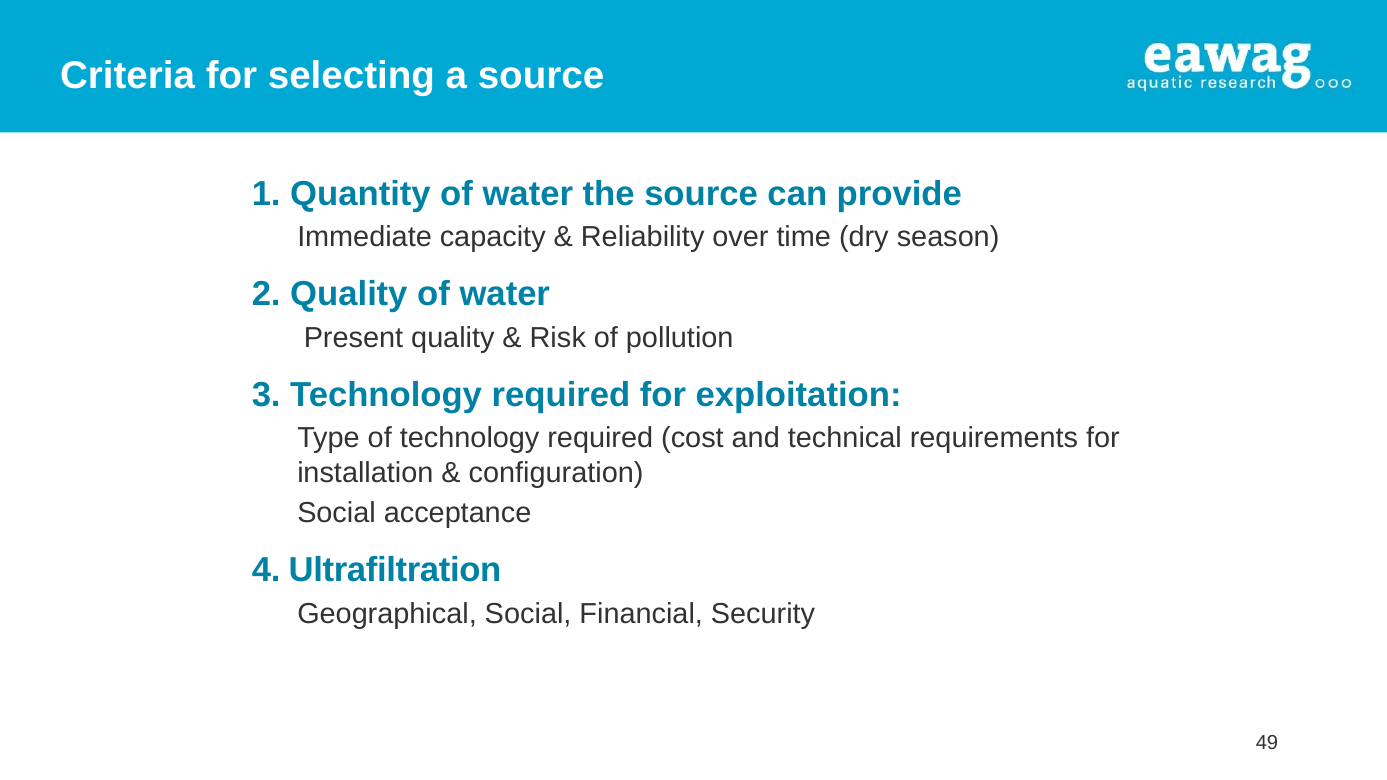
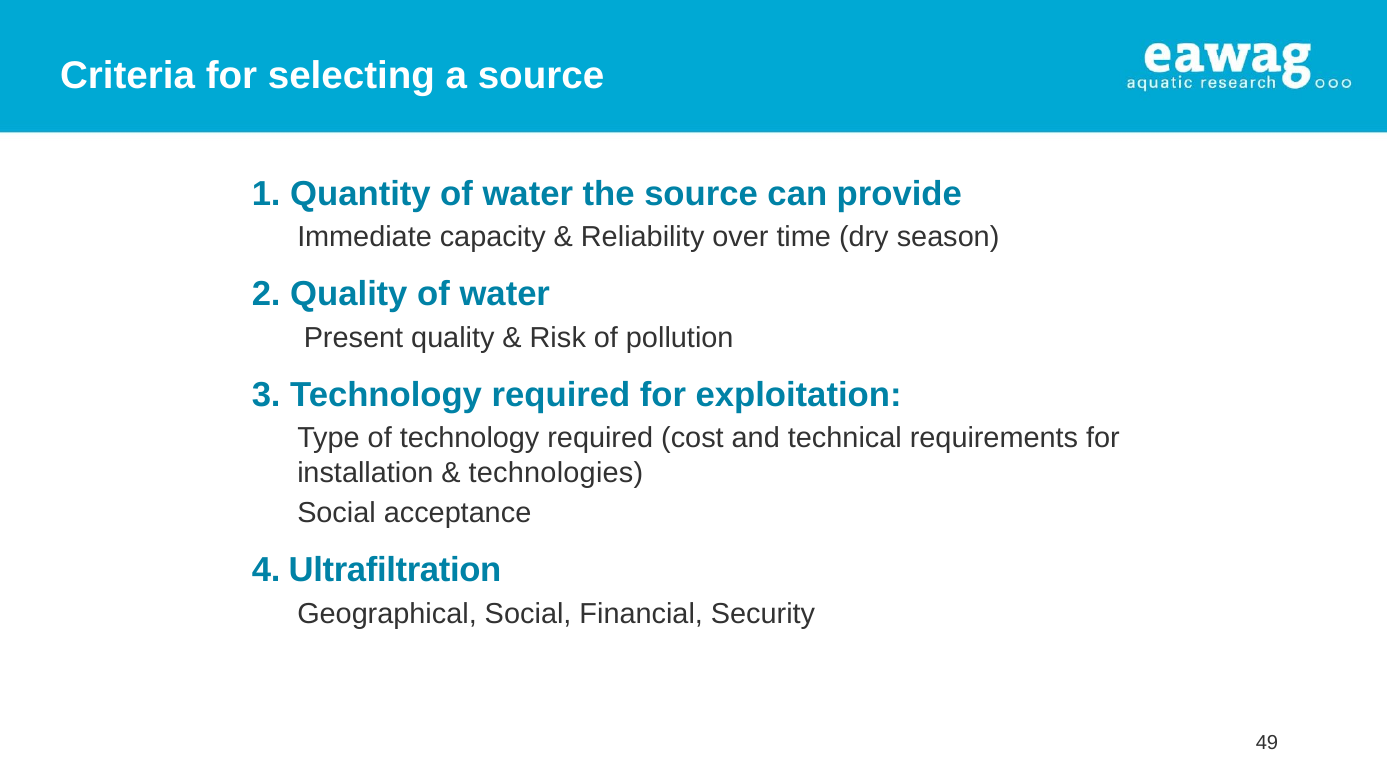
configuration: configuration -> technologies (556, 473)
